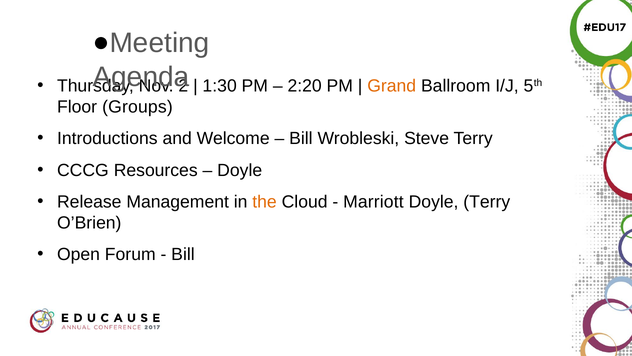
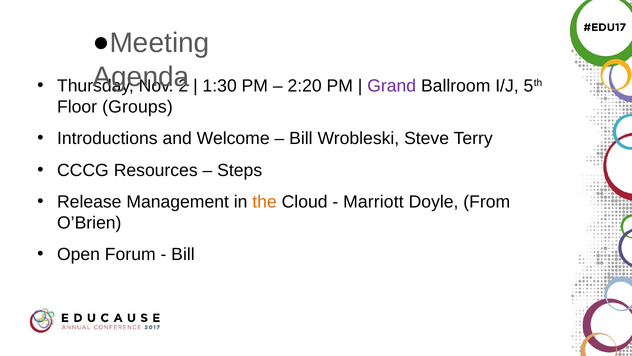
Grand colour: orange -> purple (392, 86)
Doyle: Doyle -> Steps (240, 170)
Doyle Terry: Terry -> From (487, 202)
